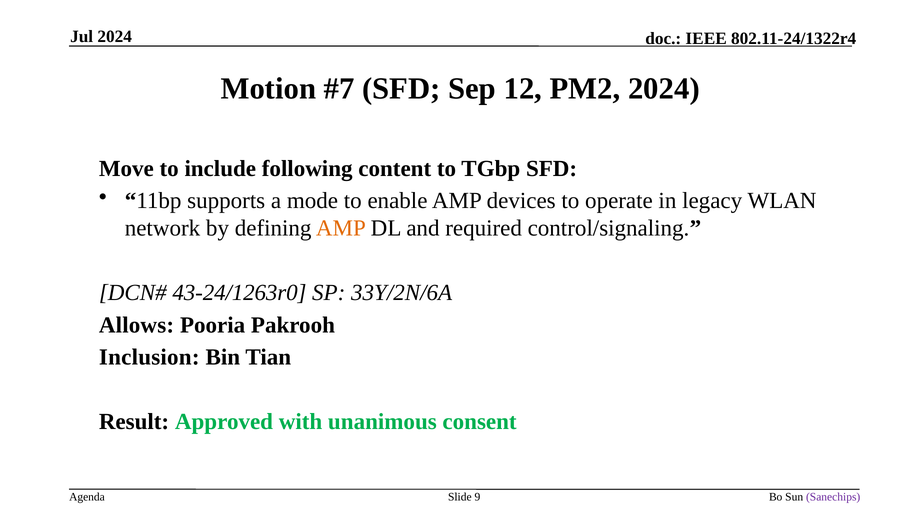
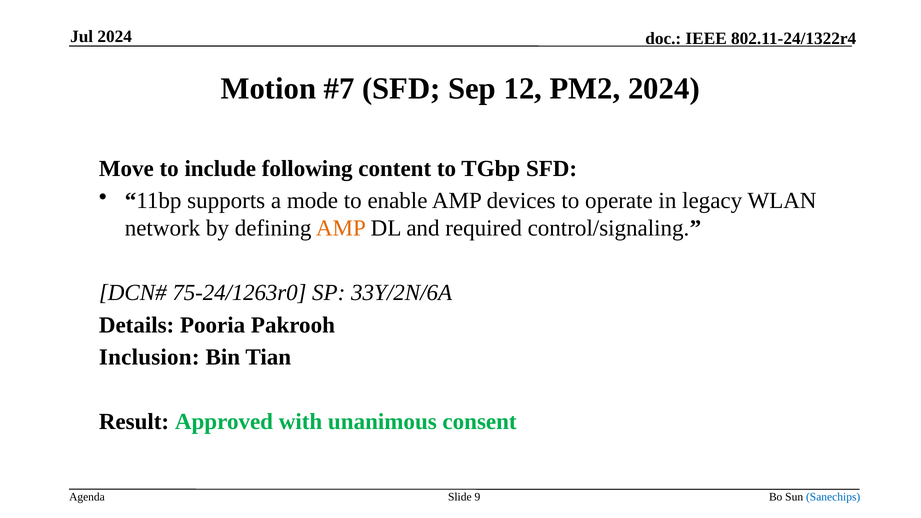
43-24/1263r0: 43-24/1263r0 -> 75-24/1263r0 (239, 293)
Allows: Allows -> Details (137, 325)
Sanechips colour: purple -> blue (833, 497)
